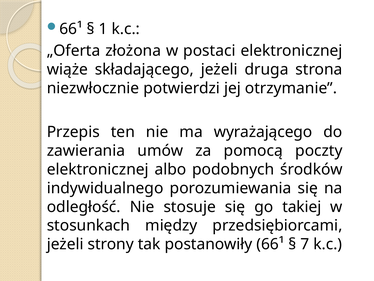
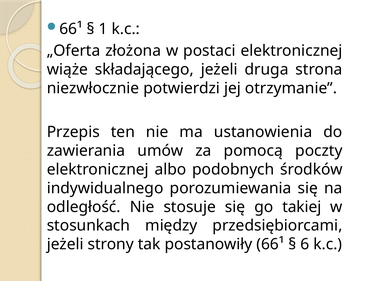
wyrażającego: wyrażającego -> ustanowienia (263, 132)
7: 7 -> 6 (305, 244)
